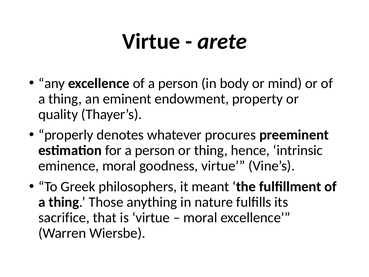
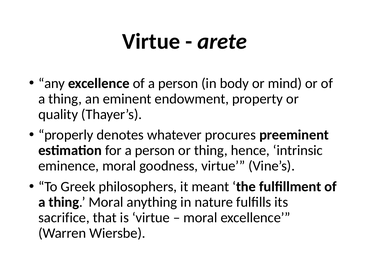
thing Those: Those -> Moral (106, 202)
